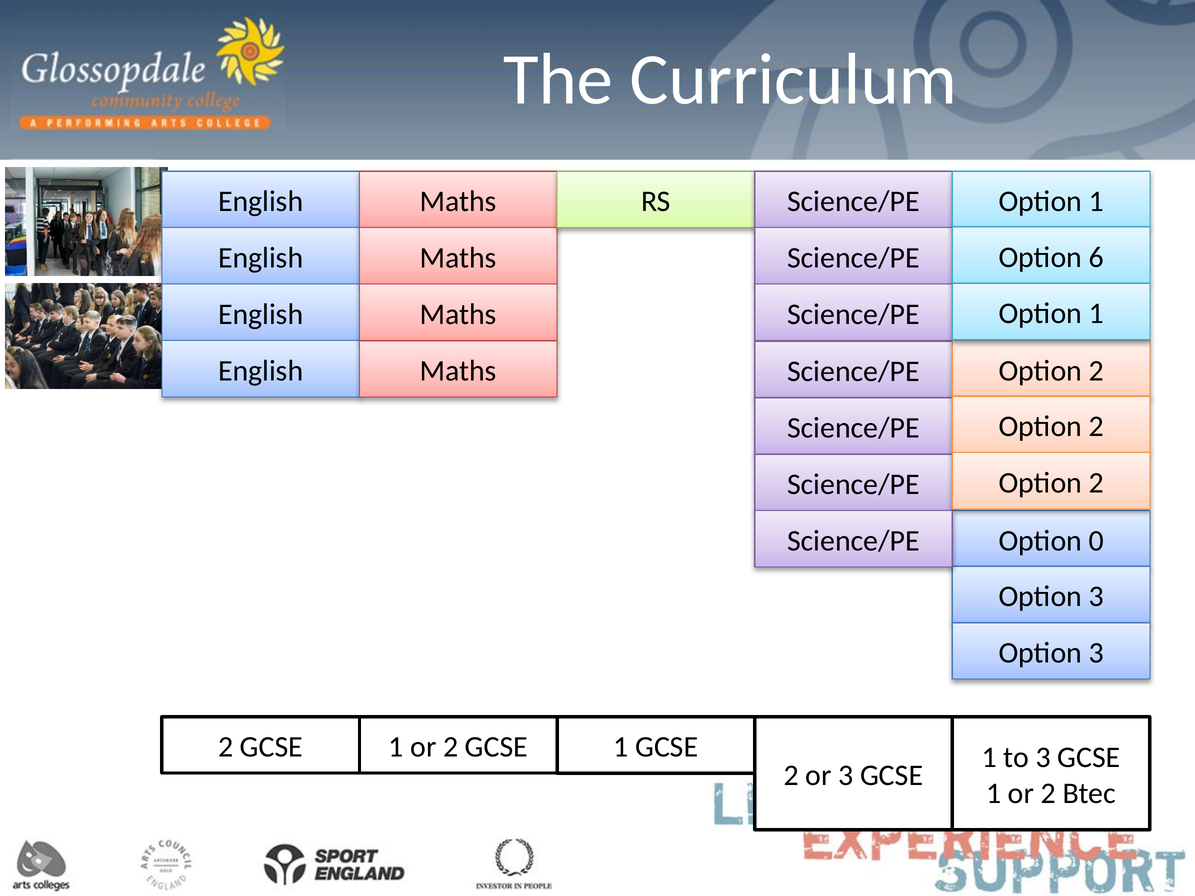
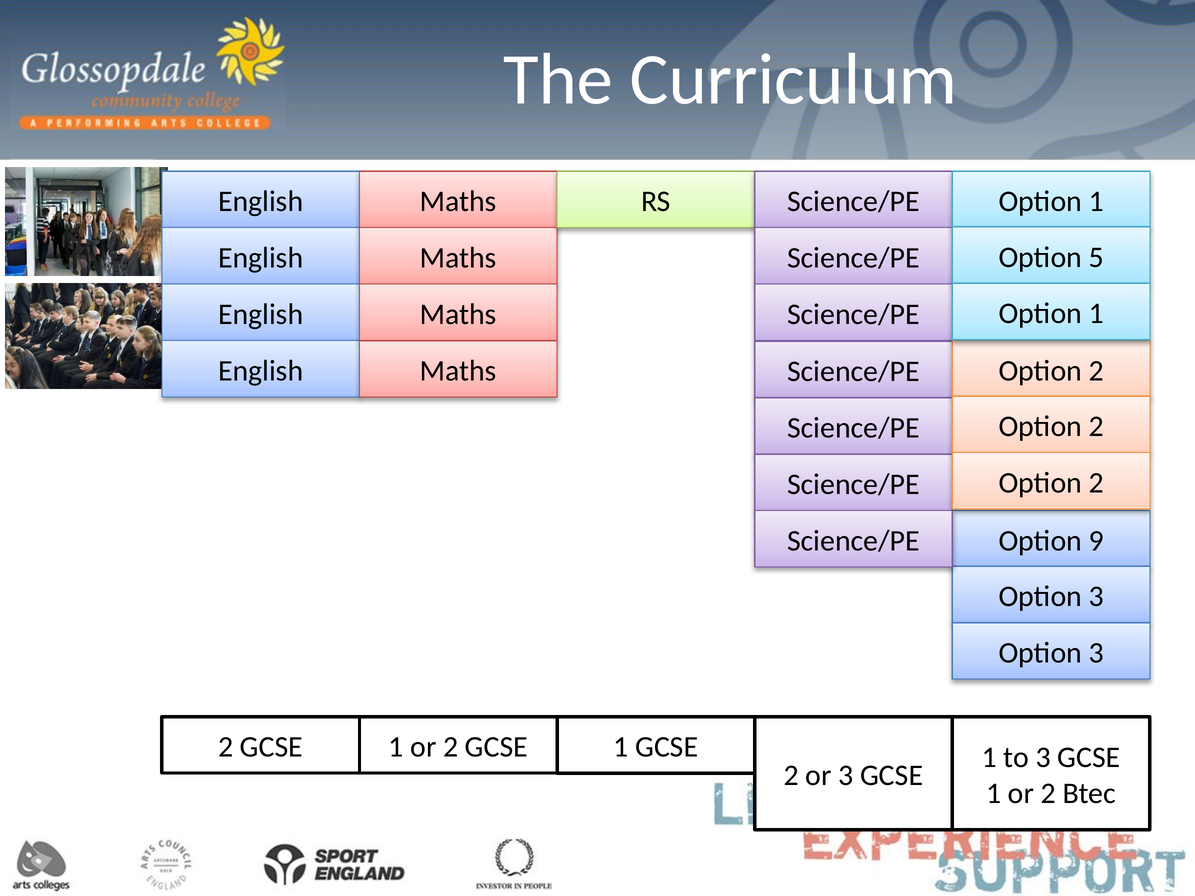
6: 6 -> 5 (1096, 257)
0: 0 -> 9 (1096, 541)
